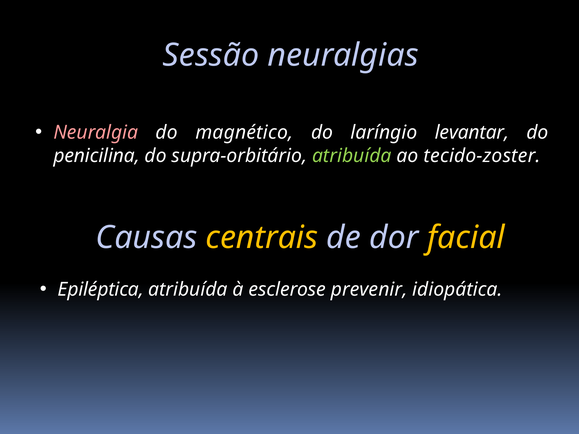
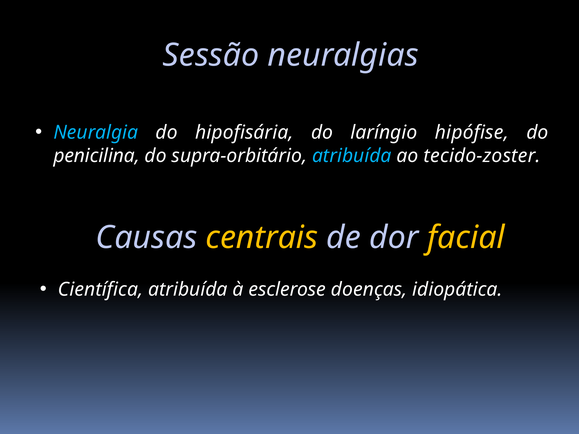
Neuralgia colour: pink -> light blue (96, 133)
magnético: magnético -> hipofisária (244, 133)
levantar: levantar -> hipófise (472, 133)
atribuída colour: light green -> light blue (352, 156)
Epiléptica: Epiléptica -> Científica (100, 290)
prevenir: prevenir -> doenças (369, 290)
